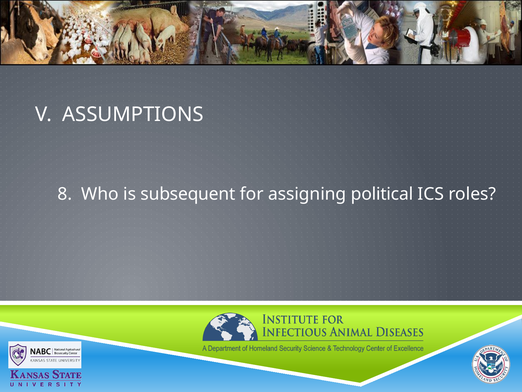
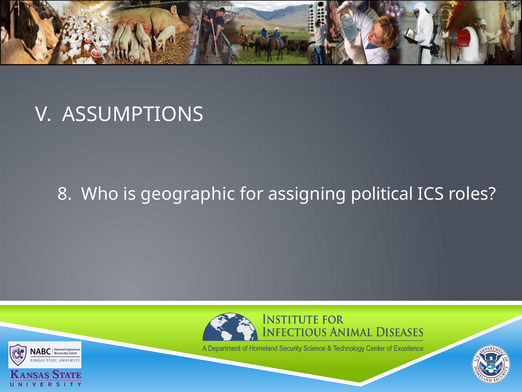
subsequent: subsequent -> geographic (188, 194)
